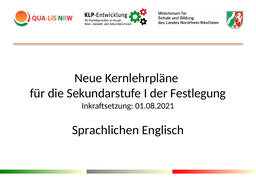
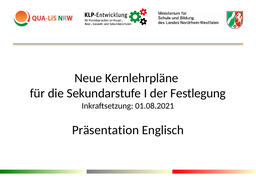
Sprachlichen: Sprachlichen -> Präsentation (105, 130)
